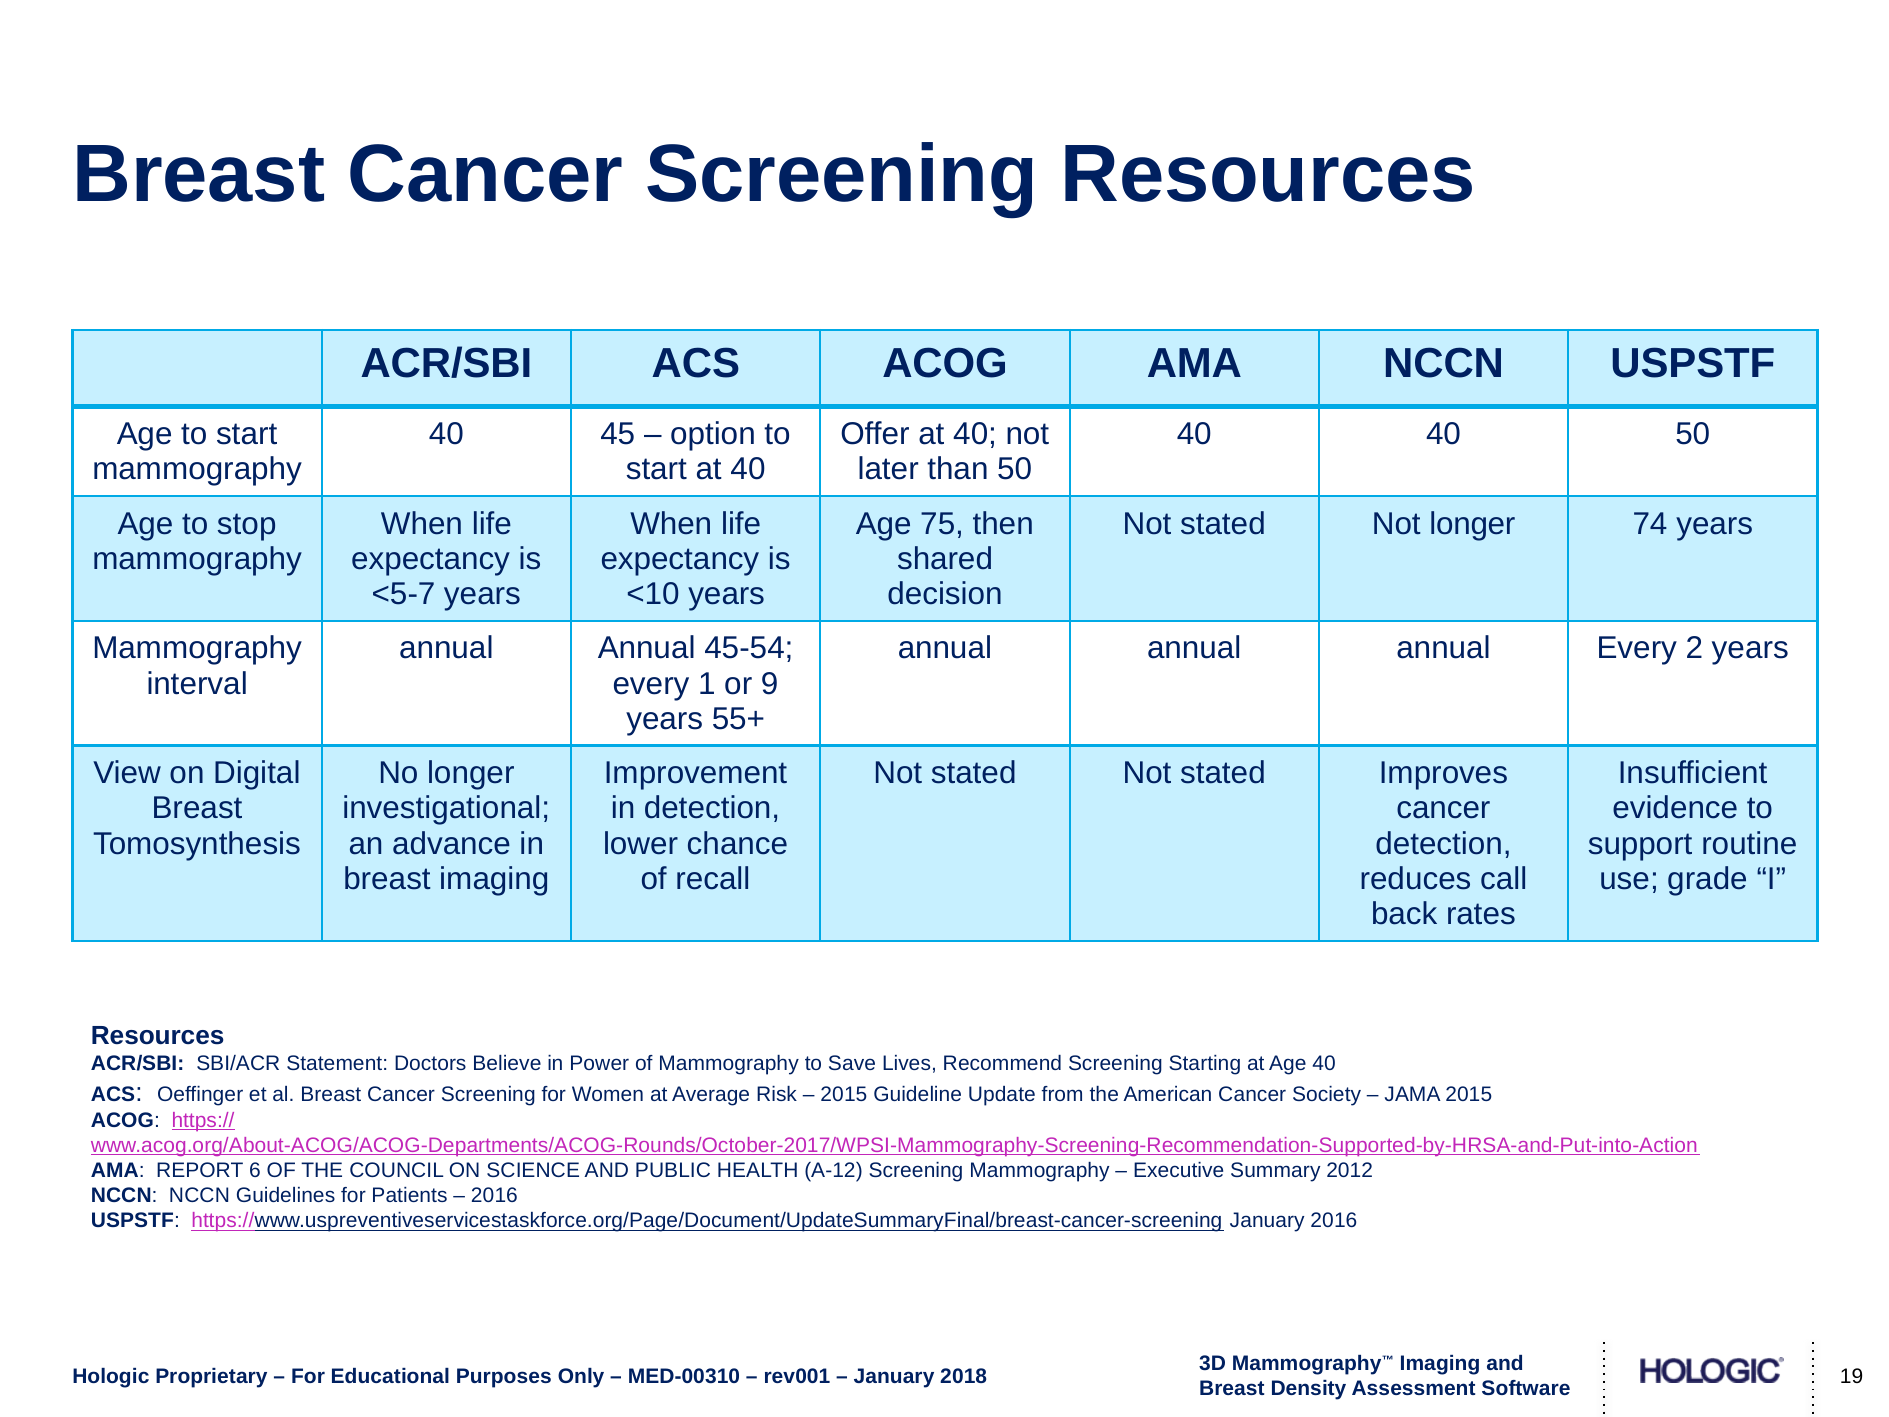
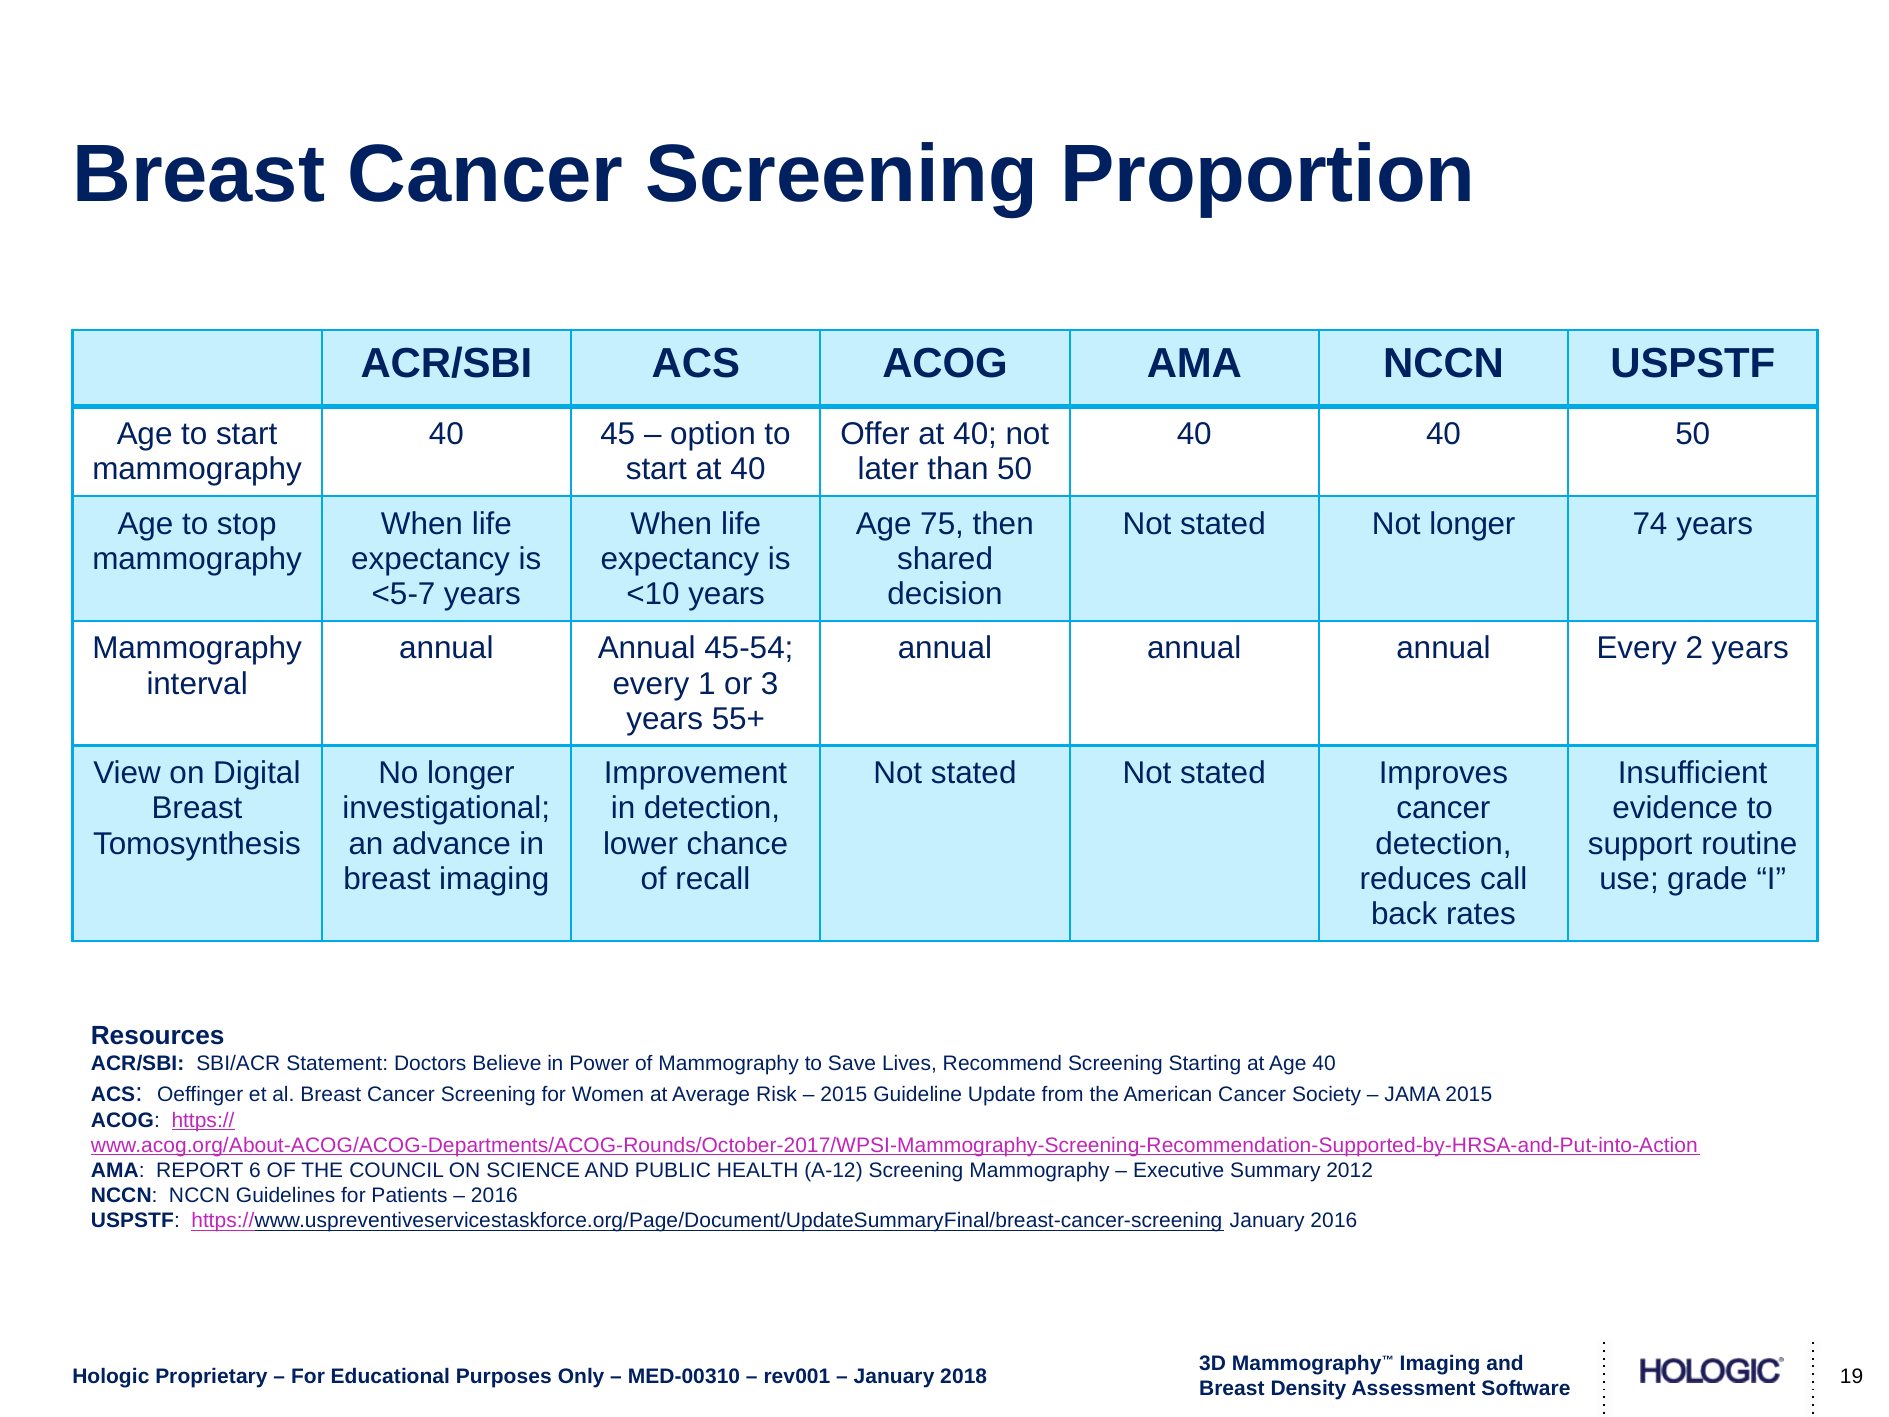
Screening Resources: Resources -> Proportion (1268, 174)
9: 9 -> 3 (770, 684)
